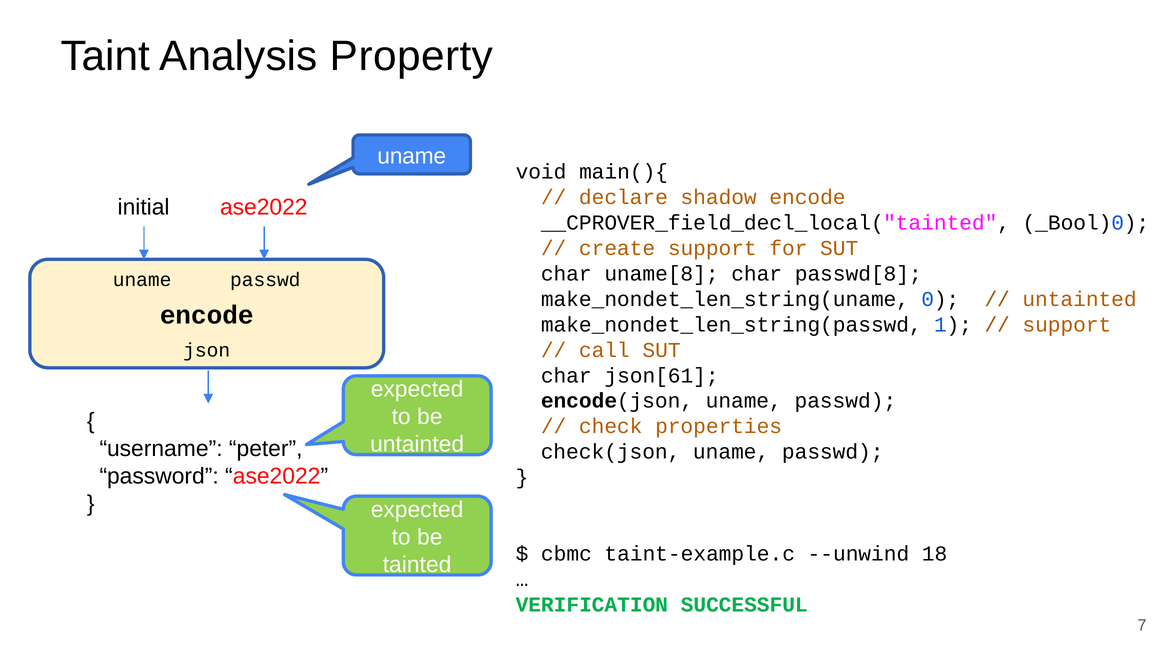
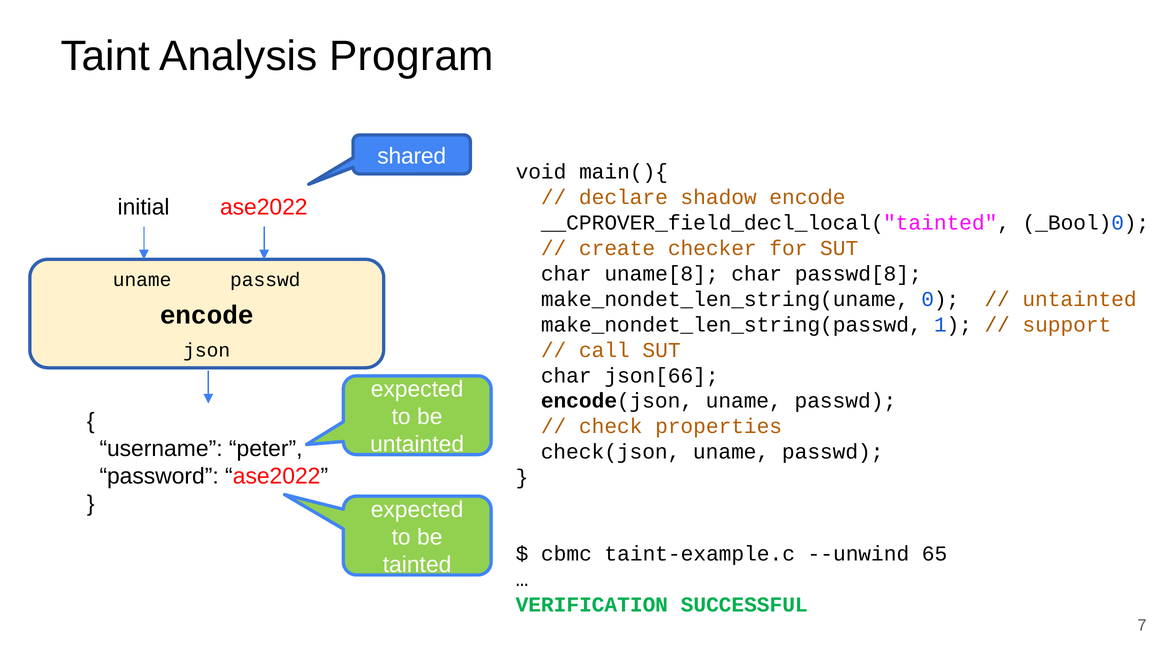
Property: Property -> Program (411, 56)
uname: uname -> shared (412, 156)
create support: support -> checker (712, 248)
json[61: json[61 -> json[66 (662, 375)
18: 18 -> 65 (935, 553)
